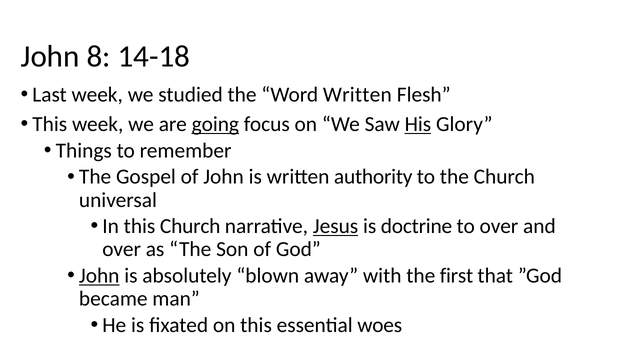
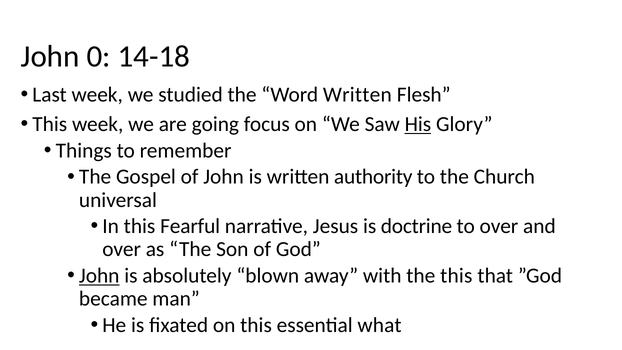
8: 8 -> 0 (99, 56)
going underline: present -> none (215, 124)
this Church: Church -> Fearful (190, 226)
Jesus underline: present -> none (336, 226)
the first: first -> this (456, 276)
woes: woes -> what (380, 325)
